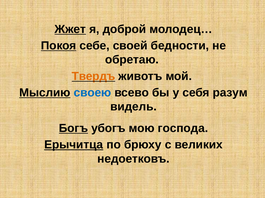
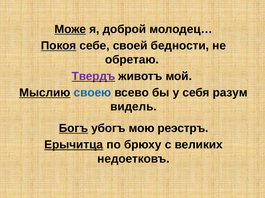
Жжет: Жжет -> Може (70, 29)
Твердъ colour: orange -> purple (94, 76)
господа: господа -> реэстръ (183, 129)
